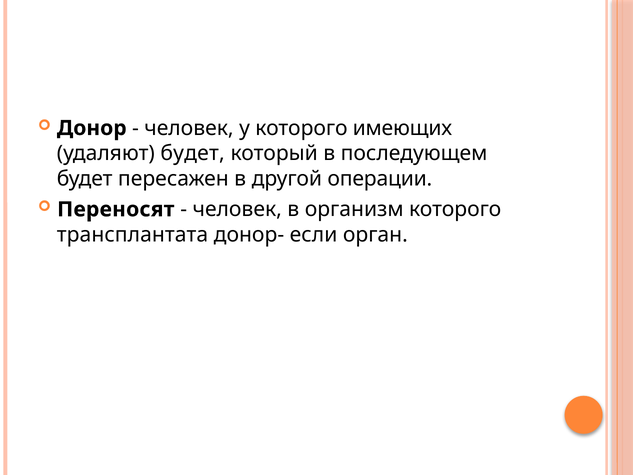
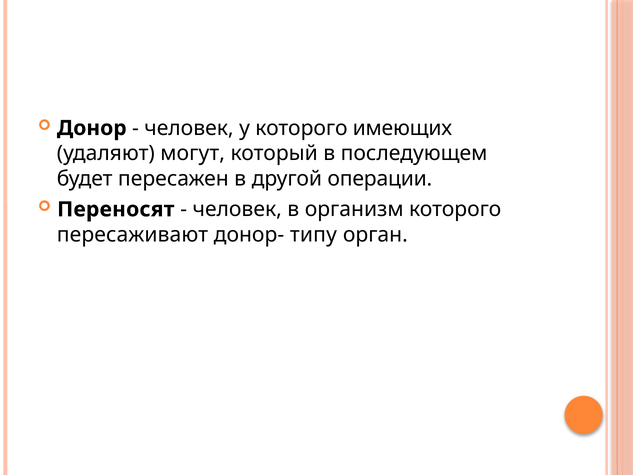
удаляют будет: будет -> могут (193, 153)
трансплантата: трансплантата -> пересаживают (133, 235)
если: если -> типу (313, 235)
